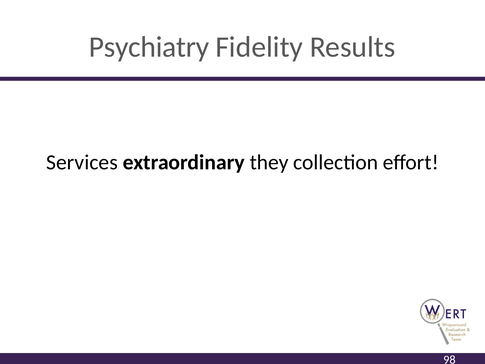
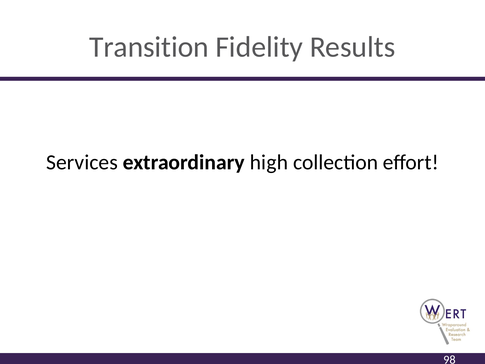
Psychiatry: Psychiatry -> Transition (149, 47)
they: they -> high (269, 162)
